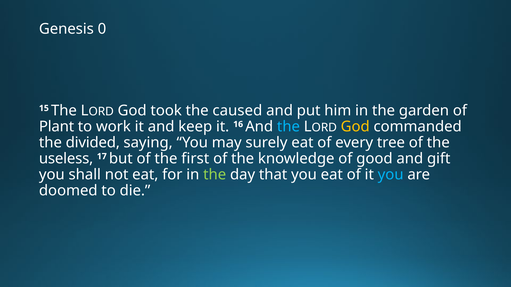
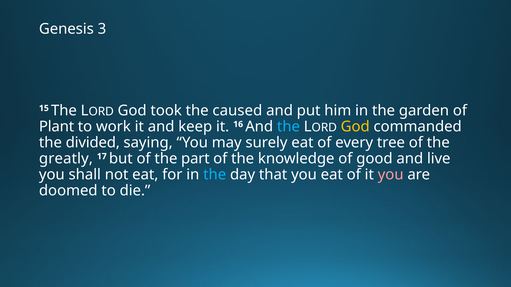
0: 0 -> 3 (102, 29)
useless: useless -> greatly (66, 159)
first: first -> part (195, 159)
gift: gift -> live (439, 159)
the colour: light green -> light blue (215, 175)
you colour: light blue -> pink (391, 175)
